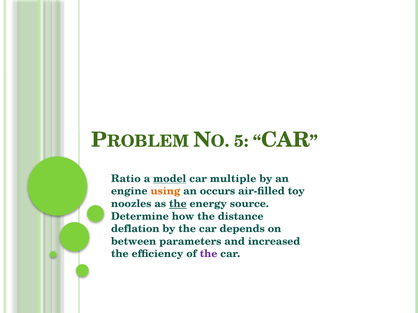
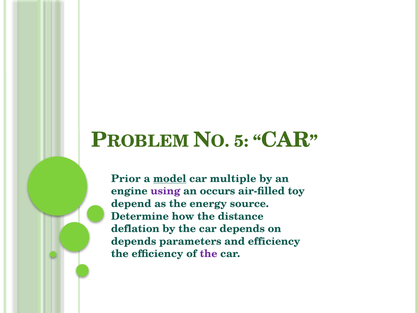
Ratio: Ratio -> Prior (126, 179)
using colour: orange -> purple (165, 192)
noozles: noozles -> depend (131, 204)
the underline: present -> none (178, 204)
between: between -> depends (134, 242)
and increased: increased -> efficiency (274, 242)
